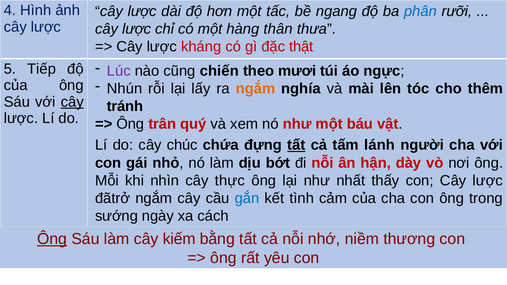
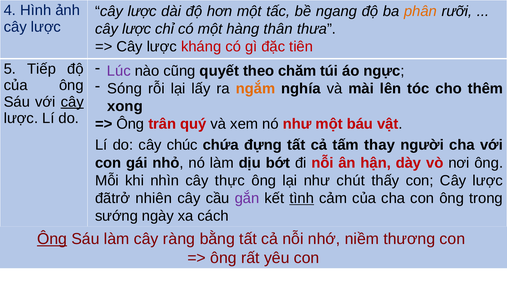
phân colour: blue -> orange (420, 11)
thật: thật -> tiên (301, 47)
chiến: chiến -> quyết (219, 71)
mươi: mươi -> chăm (297, 71)
Nhún: Nhún -> Sóng (125, 89)
tránh: tránh -> xong (125, 106)
tất underline: present -> none (296, 145)
lánh: lánh -> thay (380, 145)
nhất: nhất -> chút (351, 181)
đãtrở ngắm: ngắm -> nhiên (154, 198)
gắn colour: blue -> purple (247, 198)
tình underline: none -> present (302, 198)
kiếm: kiếm -> ràng (179, 239)
